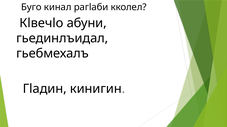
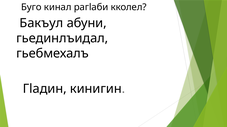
Кlвечlо: Кlвечlо -> Бакъул (41, 23)
